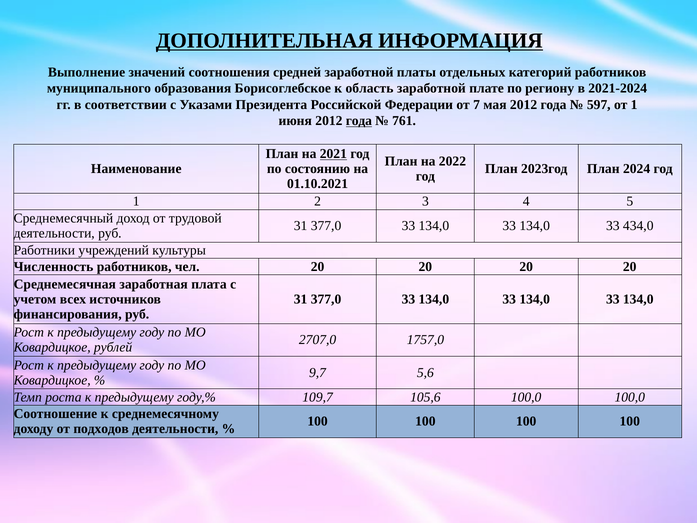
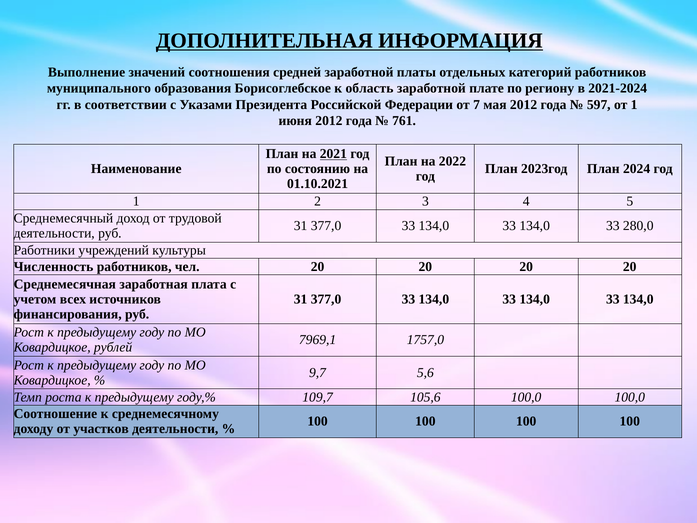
года underline: present -> none (359, 121)
434,0: 434,0 -> 280,0 (638, 226)
2707,0: 2707,0 -> 7969,1 (318, 340)
подходов: подходов -> участков (101, 429)
